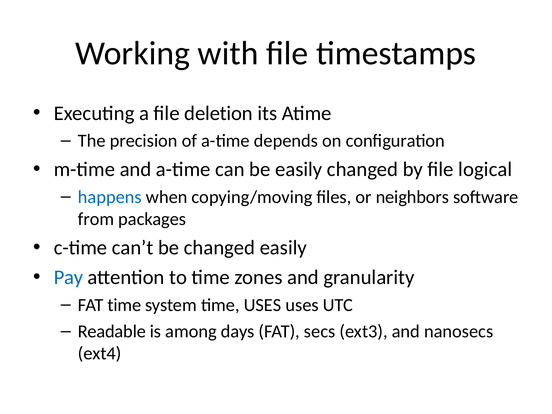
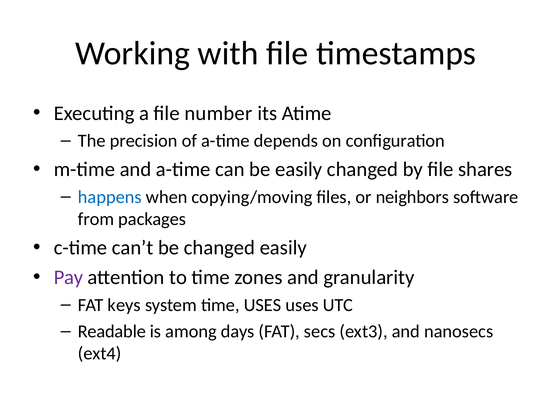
deletion: deletion -> number (218, 113)
logical: logical -> shares (485, 169)
Pay colour: blue -> purple (69, 277)
FAT time: time -> keys (124, 305)
